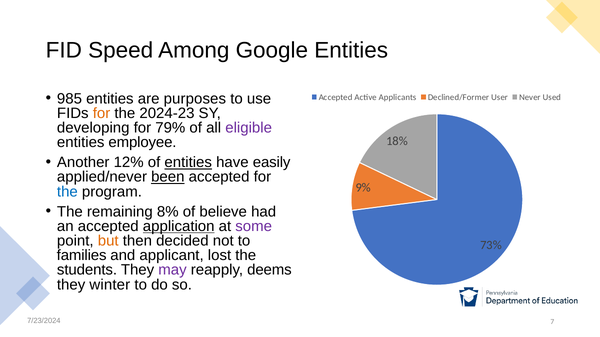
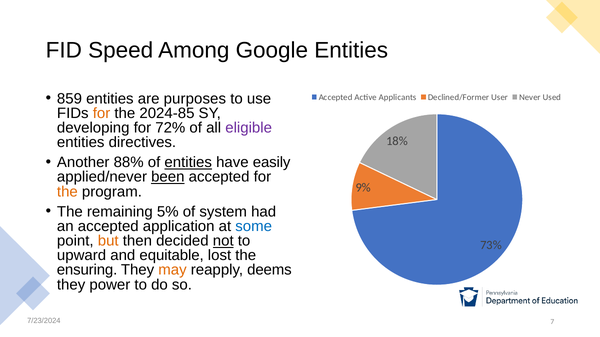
985: 985 -> 859 (69, 99)
2024-23: 2024-23 -> 2024-85 (167, 113)
79%: 79% -> 72% (170, 128)
employee: employee -> directives (142, 143)
12%: 12% -> 88% (129, 163)
the colour: blue -> orange (67, 192)
8%: 8% -> 5% (168, 212)
believe: believe -> system (223, 212)
application underline: present -> none (179, 227)
some colour: purple -> blue (254, 227)
not underline: none -> present (223, 241)
families: families -> upward (82, 256)
applicant: applicant -> equitable (172, 256)
students: students -> ensuring (87, 270)
may colour: purple -> orange (173, 270)
winter: winter -> power (110, 285)
